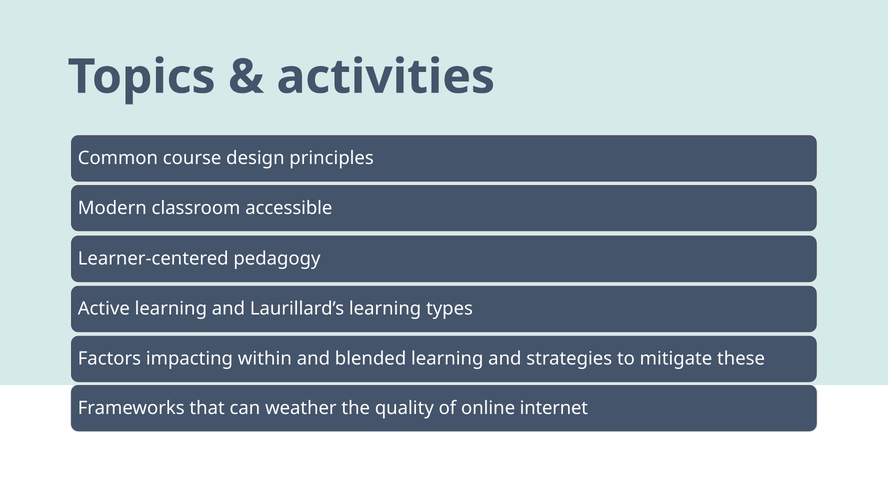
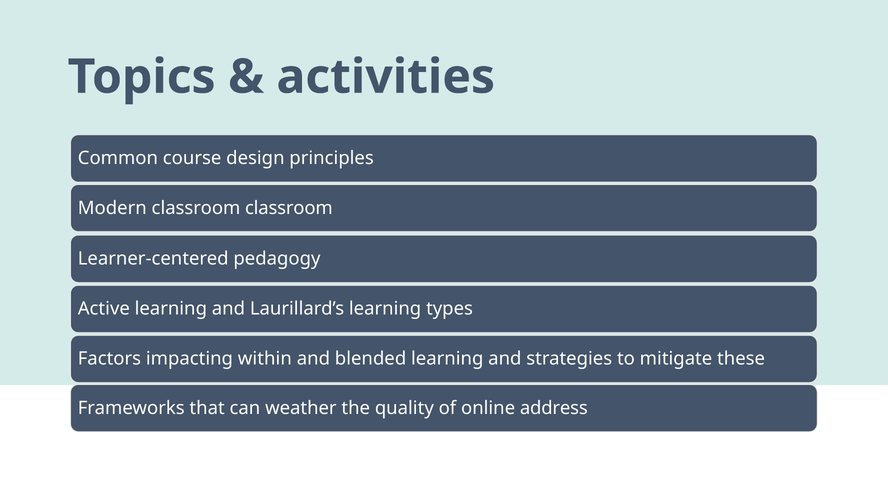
classroom accessible: accessible -> classroom (289, 208)
internet: internet -> address (554, 408)
